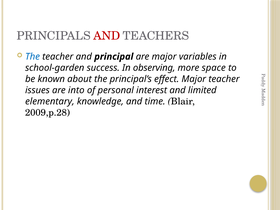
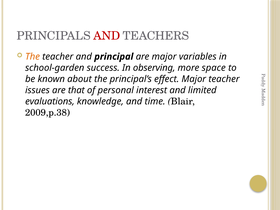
The colour: blue -> orange (33, 57)
into: into -> that (76, 90)
elementary: elementary -> evaluations (50, 101)
2009,p.28: 2009,p.28 -> 2009,p.38 (48, 113)
